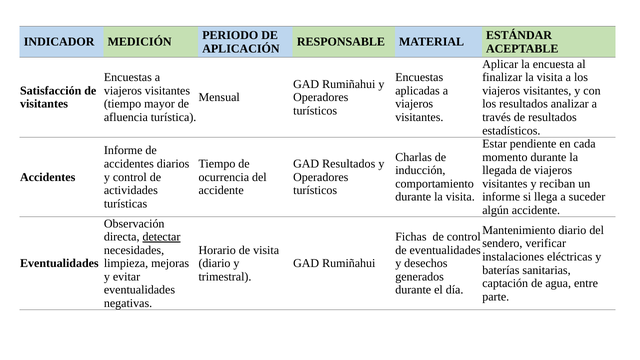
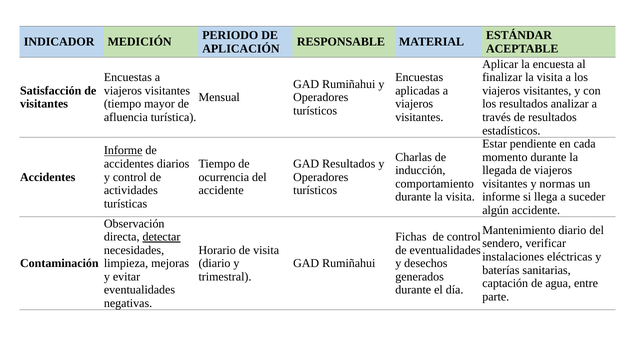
Informe underline: none -> present (123, 151)
reciban: reciban -> normas (557, 184)
Eventualidades: Eventualidades -> Contaminación (59, 263)
